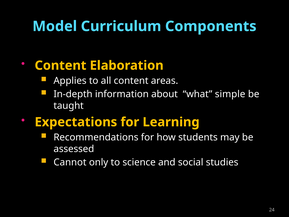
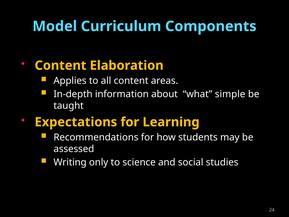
Cannot: Cannot -> Writing (70, 162)
